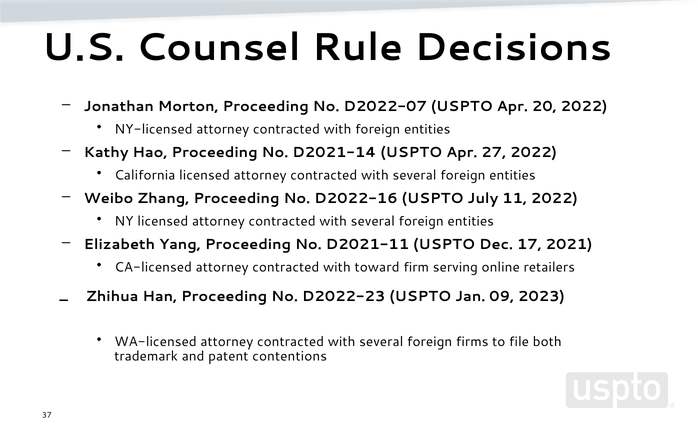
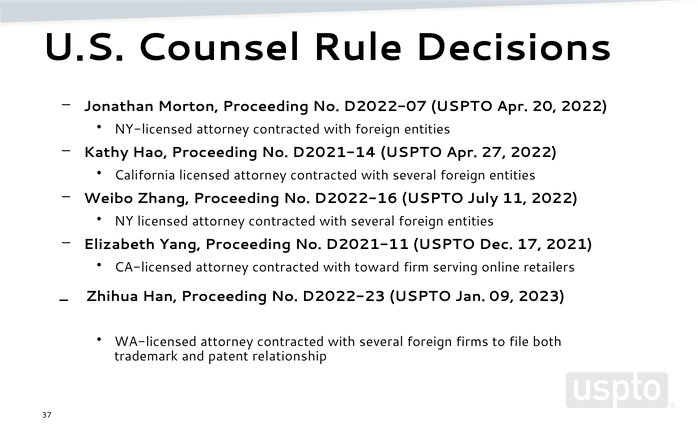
contentions: contentions -> relationship (290, 357)
